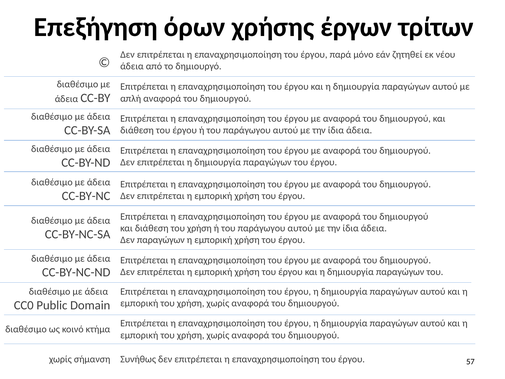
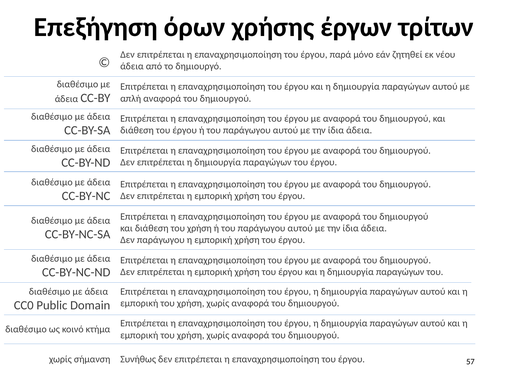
Δεν παραγώγων: παραγώγων -> παράγωγου (161, 240)
